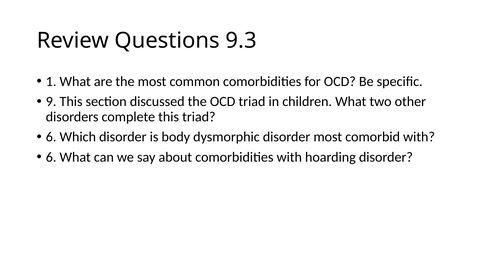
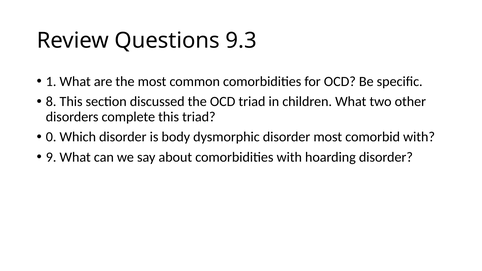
9: 9 -> 8 (51, 102)
6: 6 -> 0 (51, 137)
6: 6 -> 9 (51, 157)
